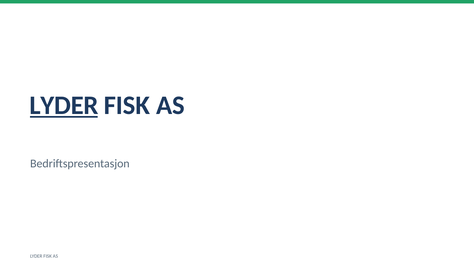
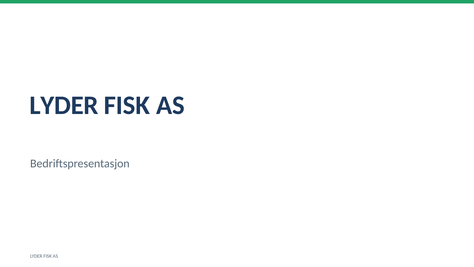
LYDER underline: present -> none (64, 105)
